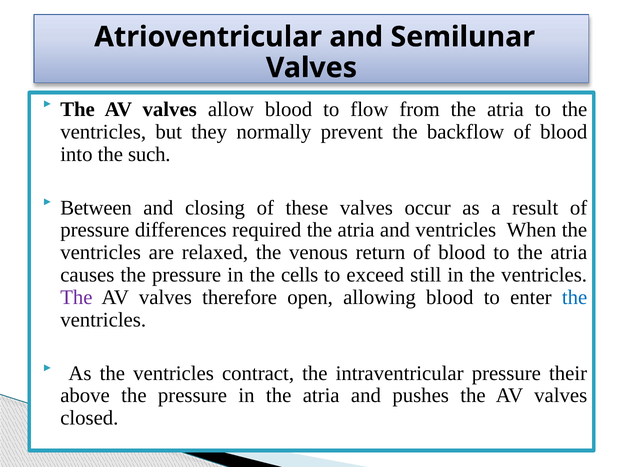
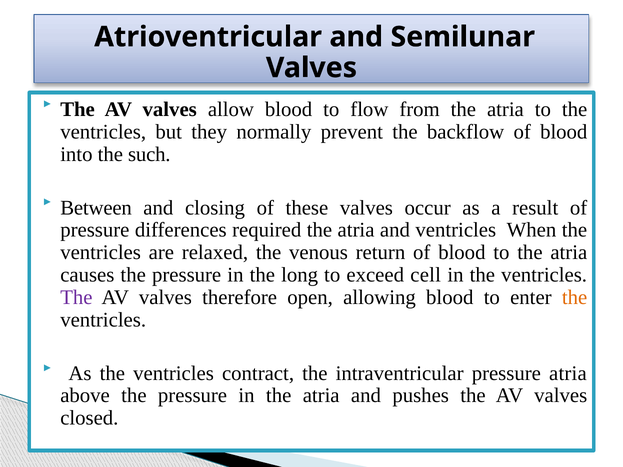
cells: cells -> long (300, 275)
still: still -> cell (426, 275)
the colour: blue -> orange (575, 297)
pressure their: their -> atria (568, 373)
